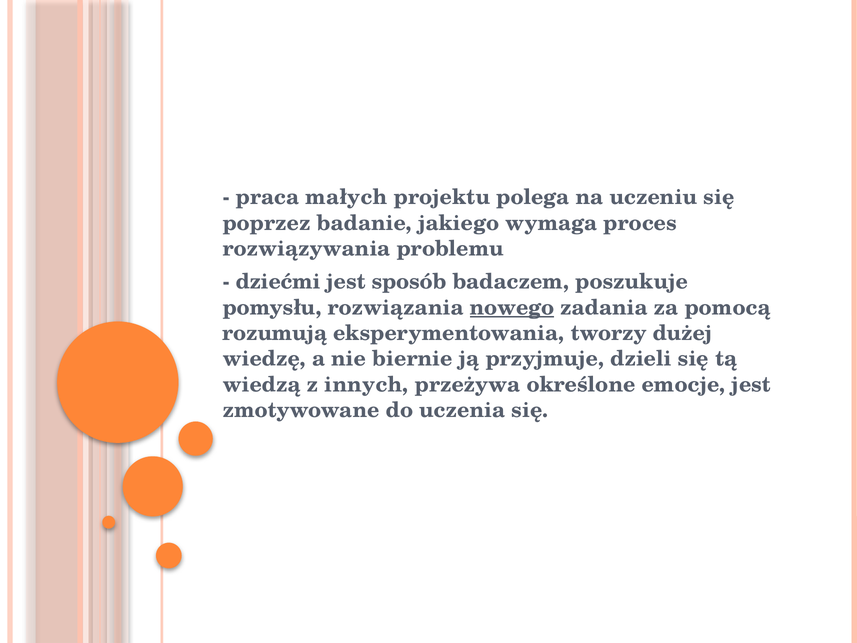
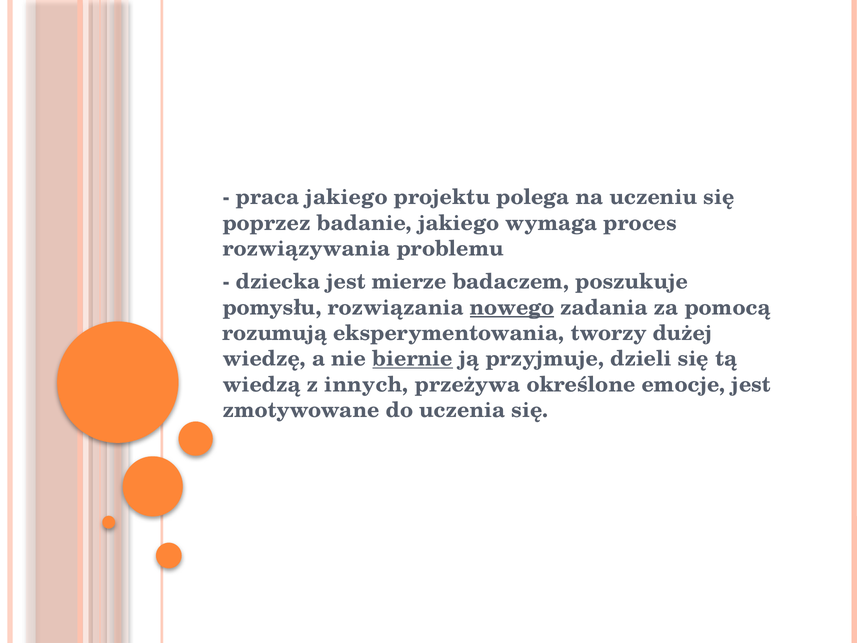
praca małych: małych -> jakiego (347, 197)
dziećmi: dziećmi -> dziecka (278, 282)
sposób: sposób -> mierze (409, 282)
biernie underline: none -> present (413, 359)
